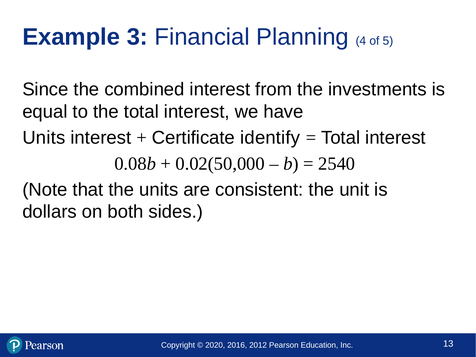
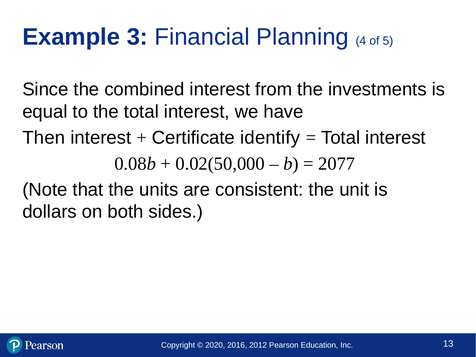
Units: Units -> Then (44, 138)
2540: 2540 -> 2077 (337, 164)
